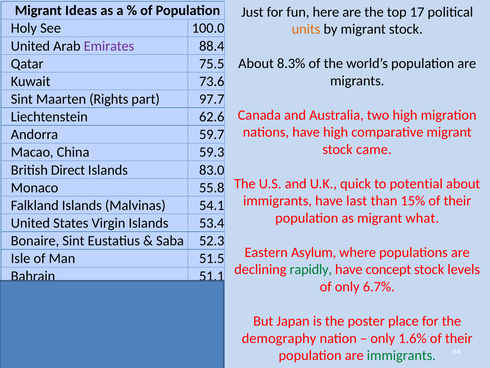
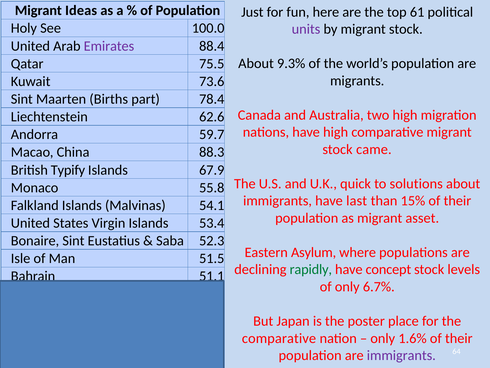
17: 17 -> 61 (417, 12)
units colour: orange -> purple (306, 29)
8.3%: 8.3% -> 9.3% (291, 63)
Rights: Rights -> Births (109, 99)
97.7: 97.7 -> 78.4 (212, 99)
59.3: 59.3 -> 88.3 (212, 152)
Direct: Direct -> Typify (68, 170)
83.0: 83.0 -> 67.9 (212, 170)
potential: potential -> solutions (416, 183)
what: what -> asset (422, 218)
demography: demography -> comparative (279, 338)
immigrants colour: green -> purple (401, 355)
